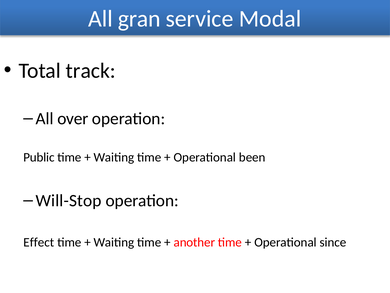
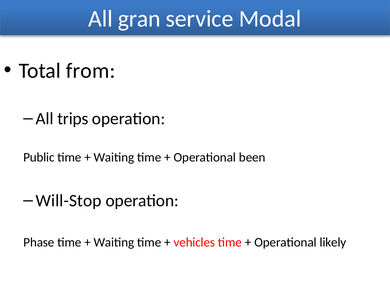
track: track -> from (91, 71)
over: over -> trips (73, 118)
Effect: Effect -> Phase (39, 242)
another: another -> vehicles (194, 242)
since: since -> likely (333, 242)
